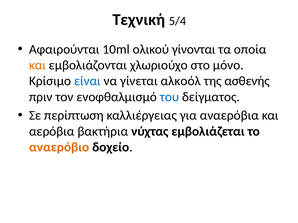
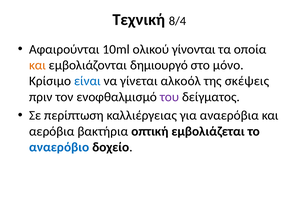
5/4: 5/4 -> 8/4 (178, 21)
χλωριούχο: χλωριούχο -> δημιουργό (159, 65)
ασθενής: ασθενής -> σκέψεις (247, 81)
του colour: blue -> purple (169, 97)
νύχτας: νύχτας -> οπτική (150, 132)
αναερόβιο colour: orange -> blue (59, 147)
